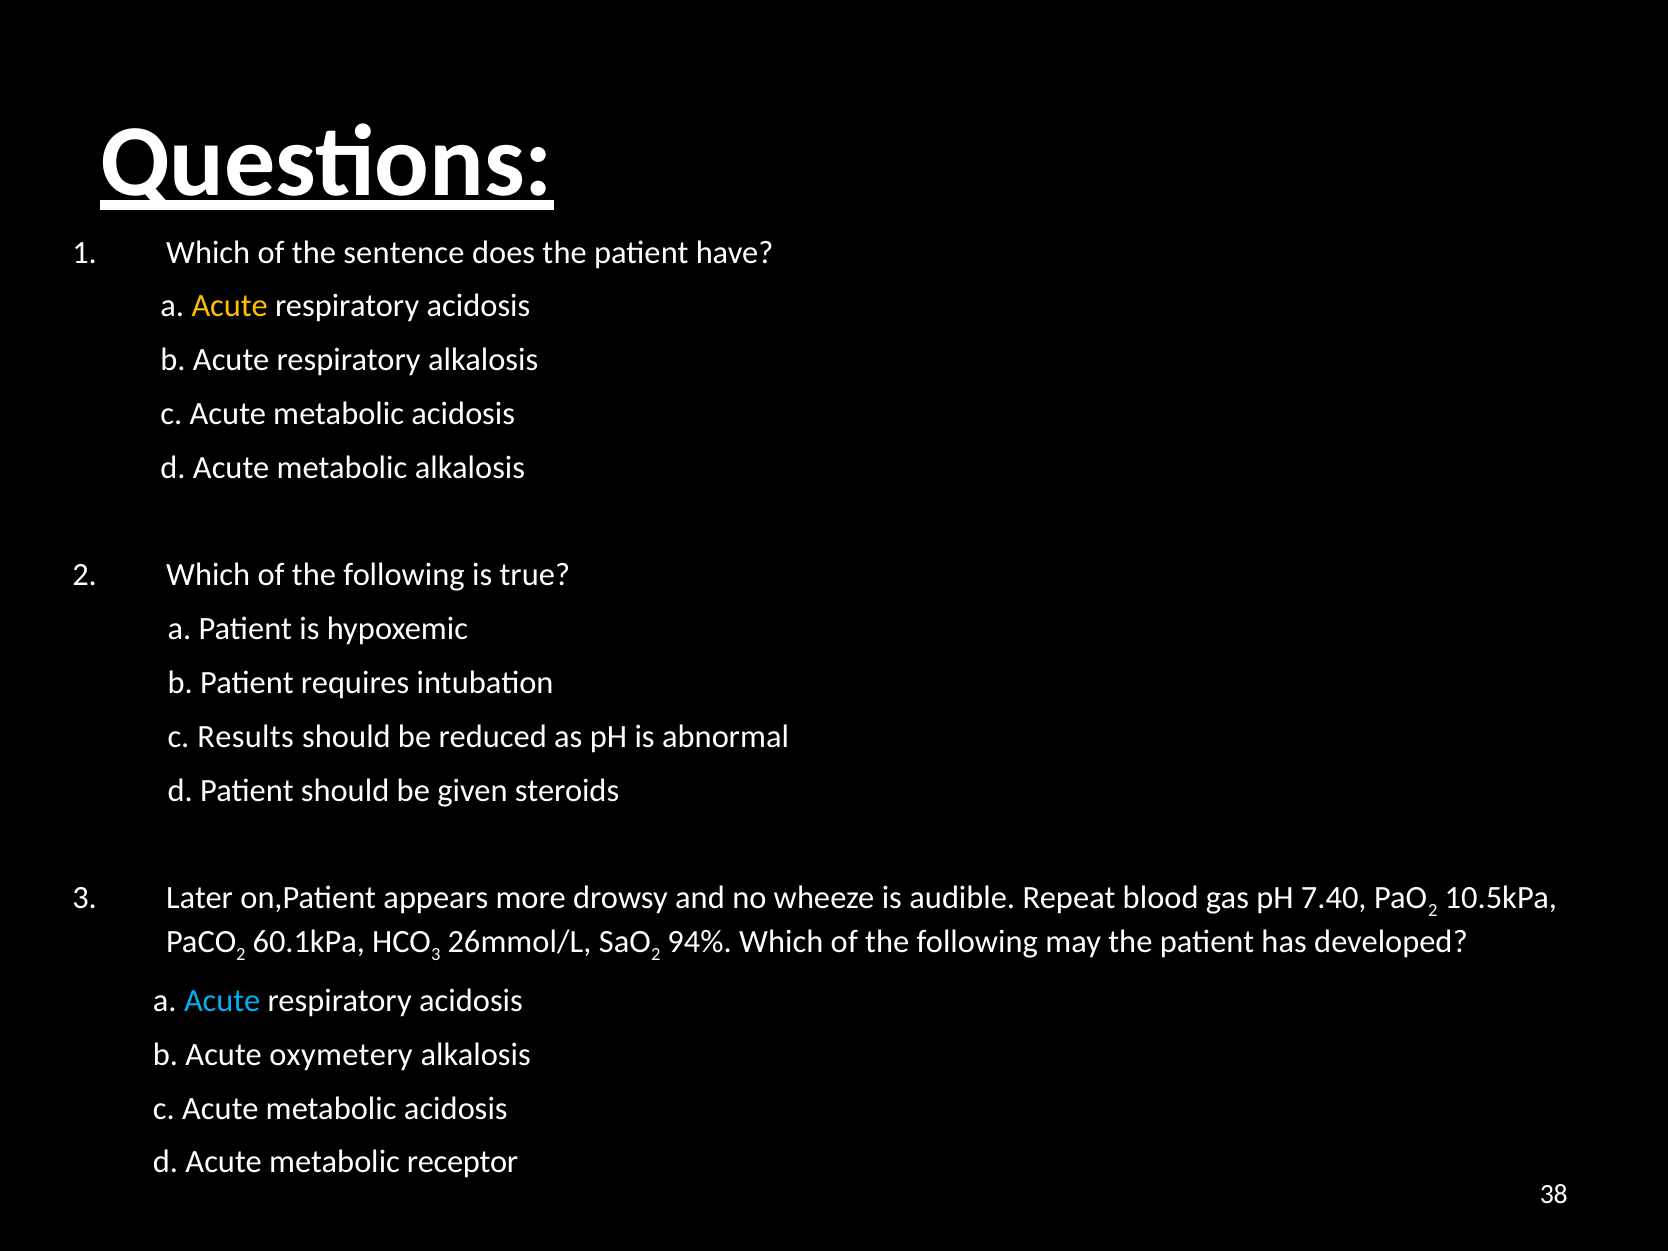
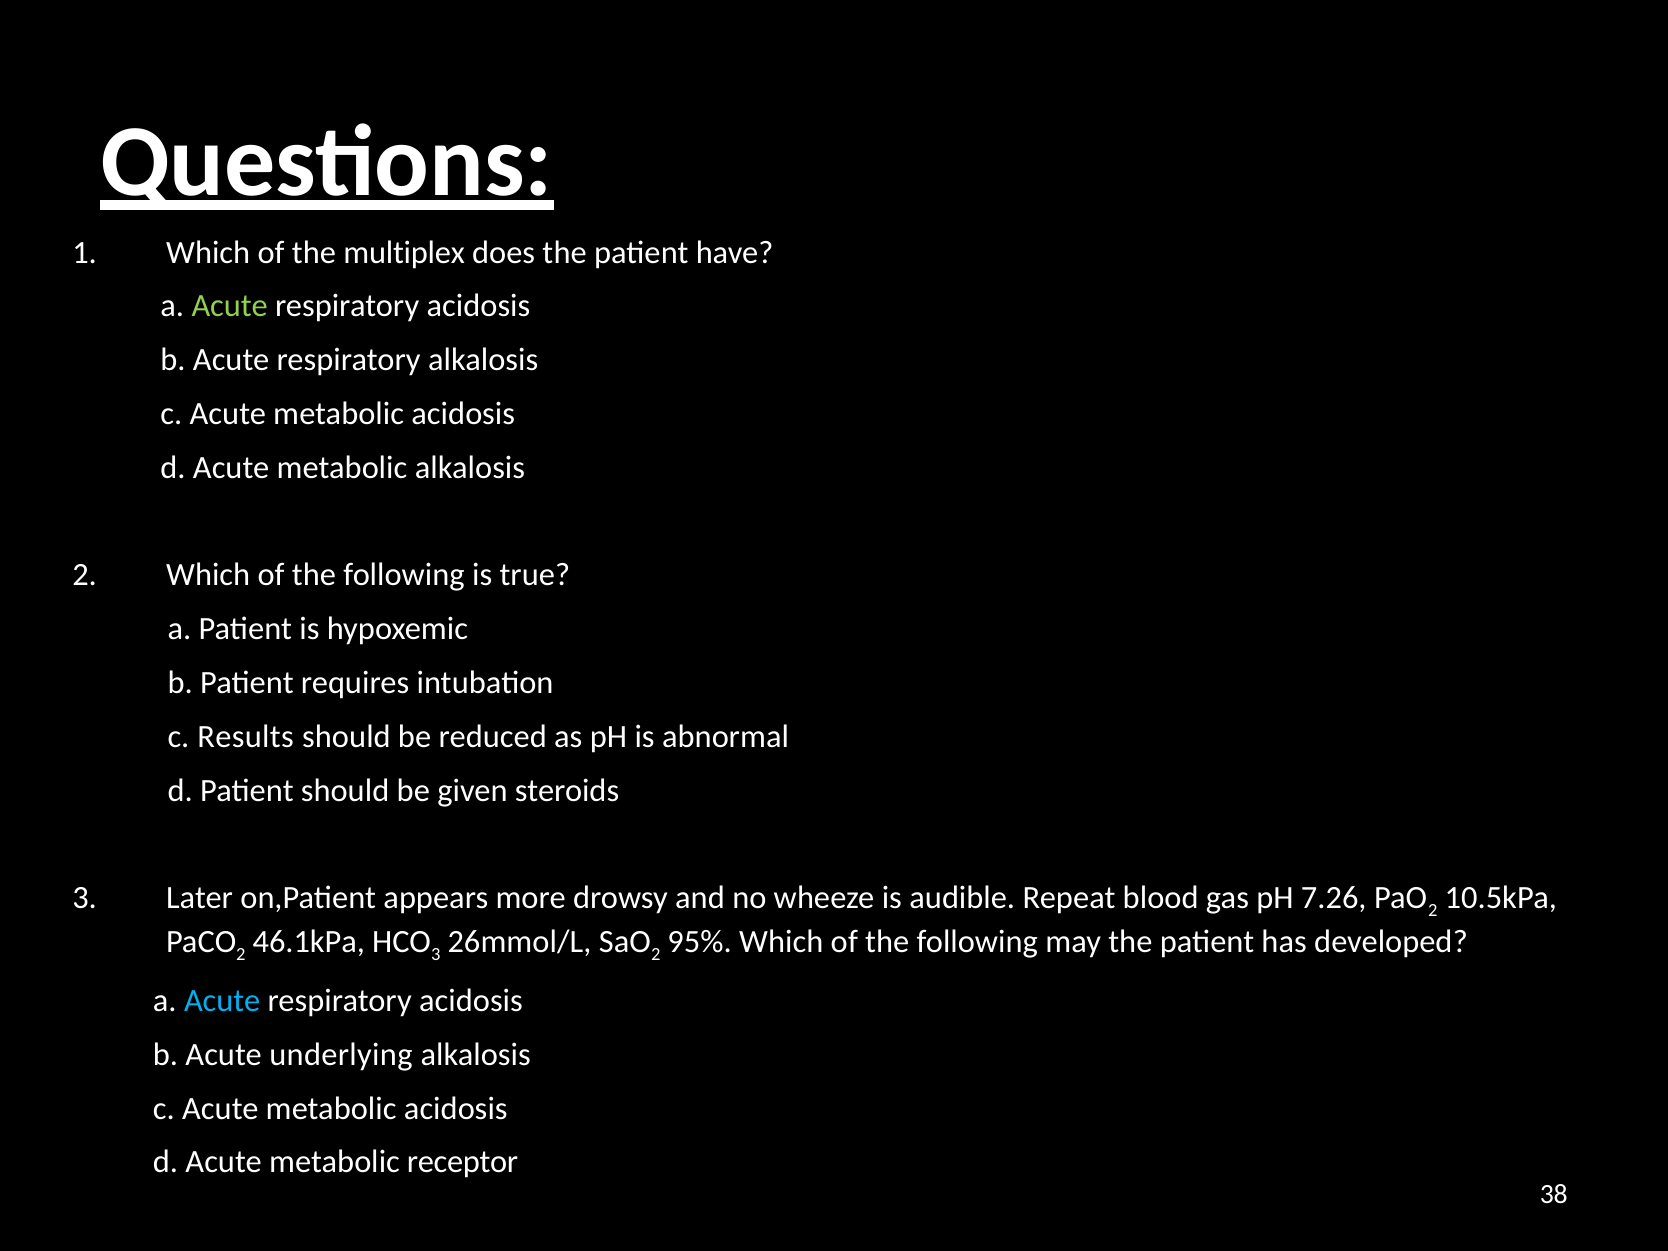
sentence: sentence -> multiplex (404, 252)
Acute colour: yellow -> light green (230, 306)
7.40: 7.40 -> 7.26 (1334, 898)
60.1kPa: 60.1kPa -> 46.1kPa (309, 942)
94%: 94% -> 95% (700, 942)
oxymetery: oxymetery -> underlying (341, 1055)
